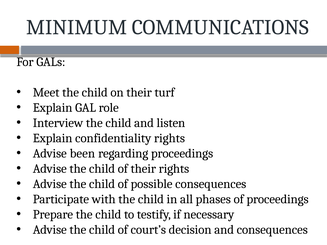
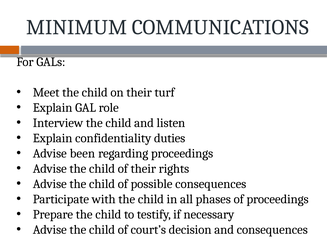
confidentiality rights: rights -> duties (170, 138)
